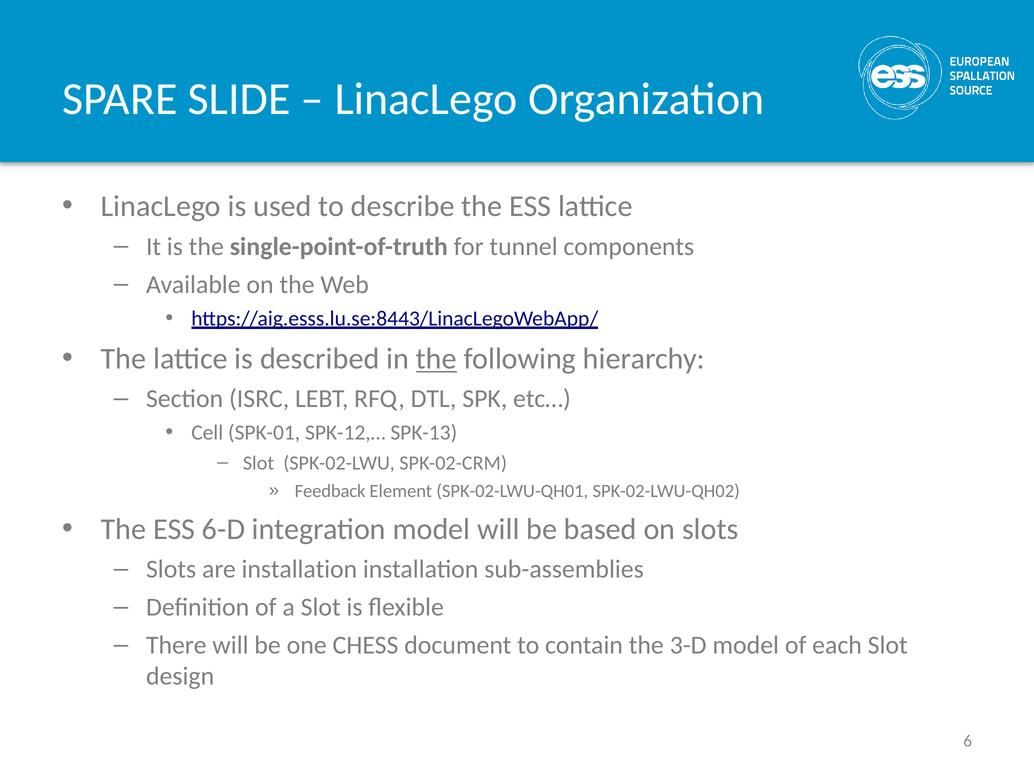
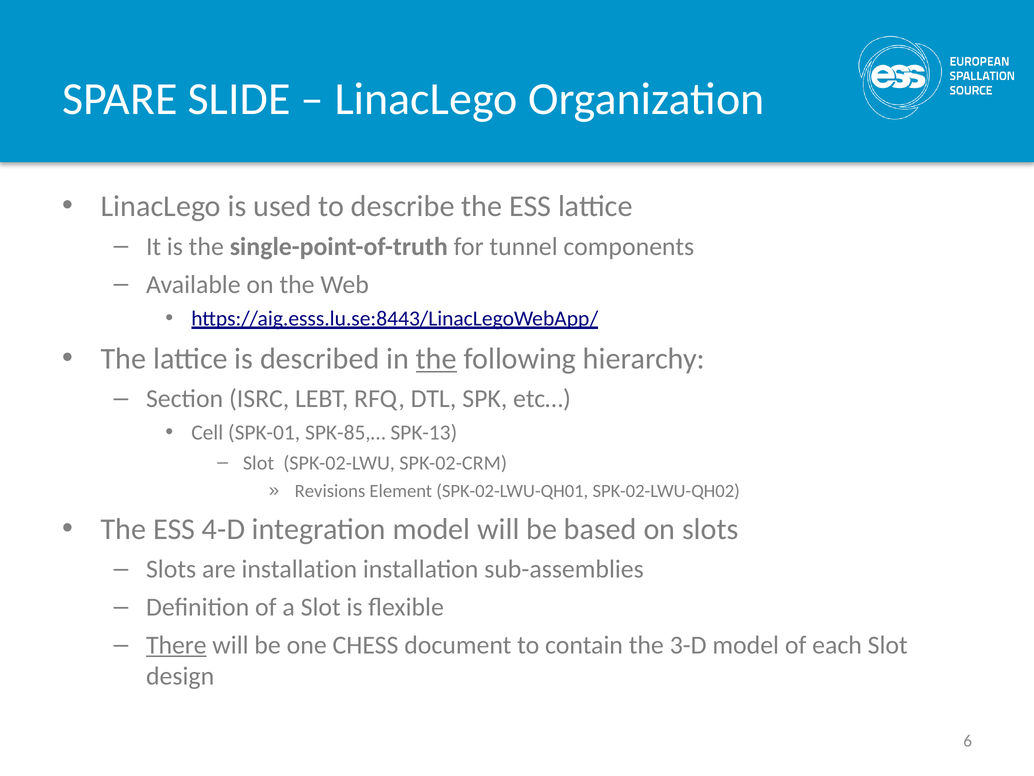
SPK-12,…: SPK-12,… -> SPK-85,… (345, 433)
Feedback: Feedback -> Revisions (330, 491)
6-D: 6-D -> 4-D (224, 529)
There underline: none -> present (176, 645)
